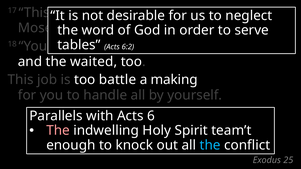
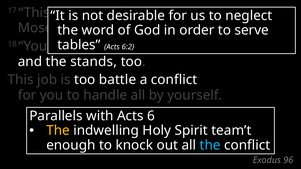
waited: waited -> stands (94, 62)
a making: making -> conflict (174, 80)
The colour: pink -> yellow (58, 131)
25: 25 -> 96 (288, 161)
